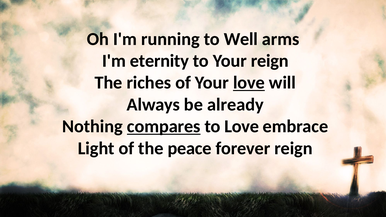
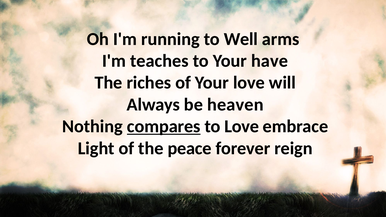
eternity: eternity -> teaches (159, 61)
Your reign: reign -> have (270, 61)
love underline: present -> none (249, 83)
already: already -> heaven (235, 105)
